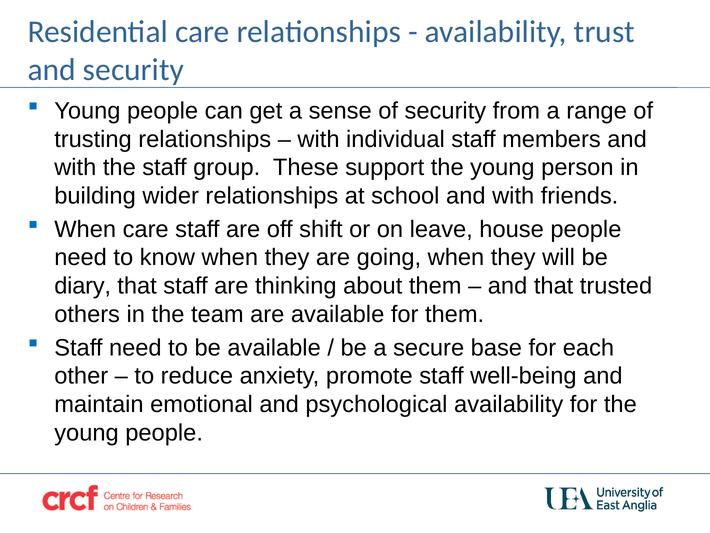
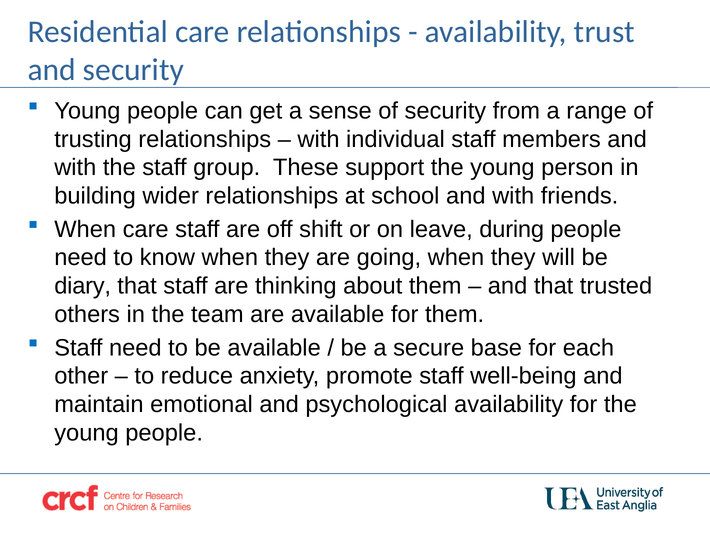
house: house -> during (512, 229)
